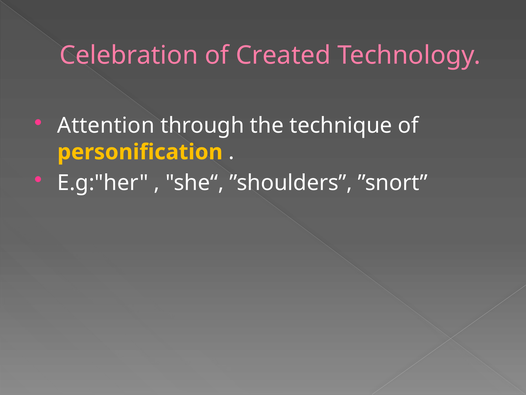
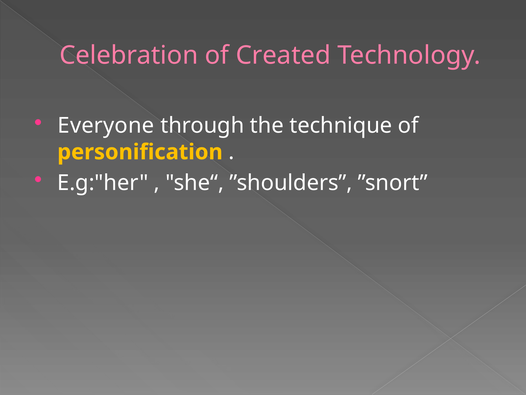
Attention: Attention -> Everyone (106, 126)
